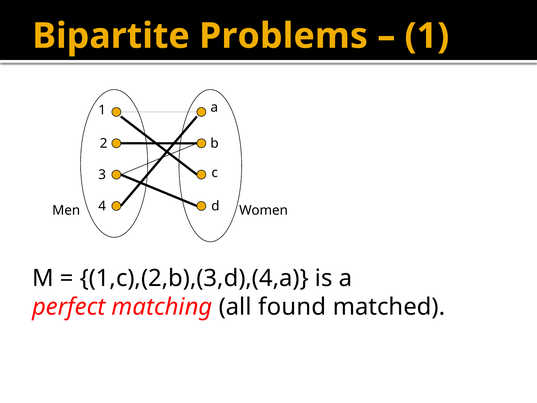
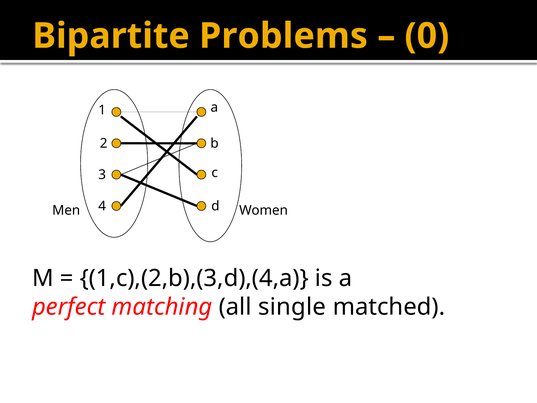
1: 1 -> 0 (427, 36)
found: found -> single (292, 307)
